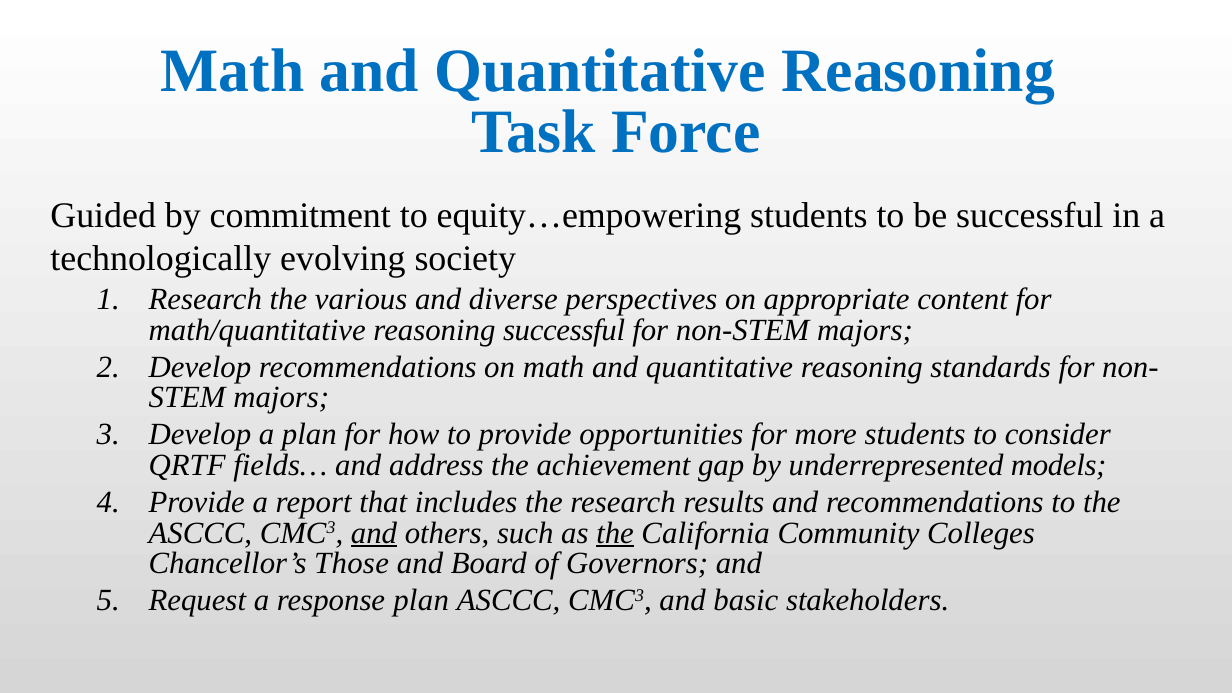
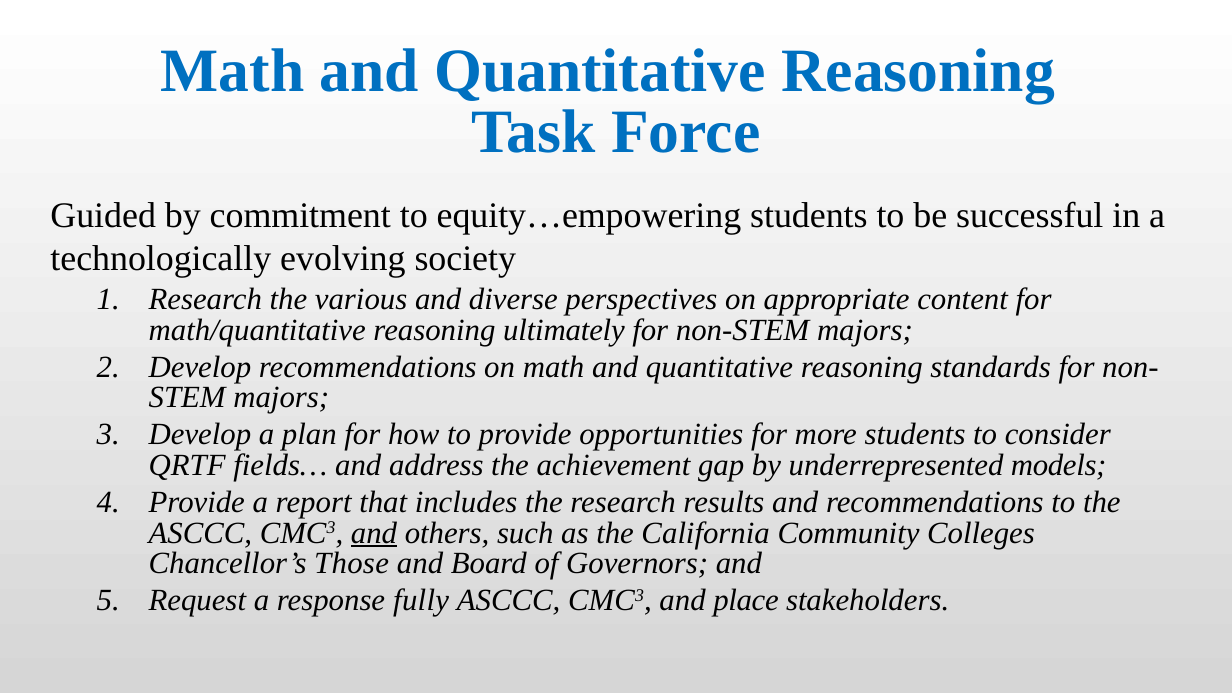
reasoning successful: successful -> ultimately (564, 330)
the underline: present -> none (615, 533)
response plan: plan -> fully (421, 601)
basic: basic -> place (746, 601)
